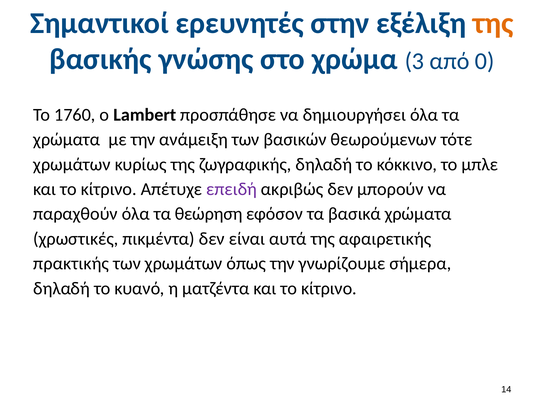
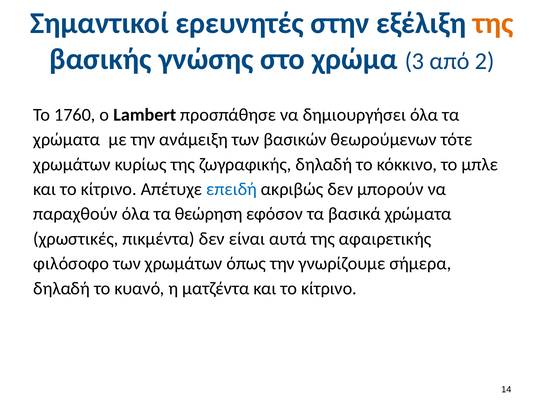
0: 0 -> 2 (485, 61)
επειδή colour: purple -> blue (232, 189)
πρακτικής: πρακτικής -> φιλόσοφο (71, 264)
